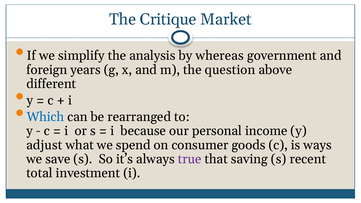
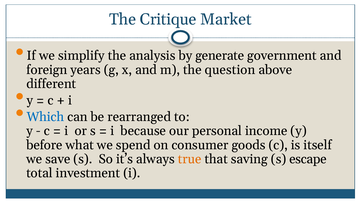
whereas: whereas -> generate (220, 56)
adjust: adjust -> before (44, 145)
ways: ways -> itself (318, 145)
true colour: purple -> orange (190, 159)
recent: recent -> escape (308, 159)
